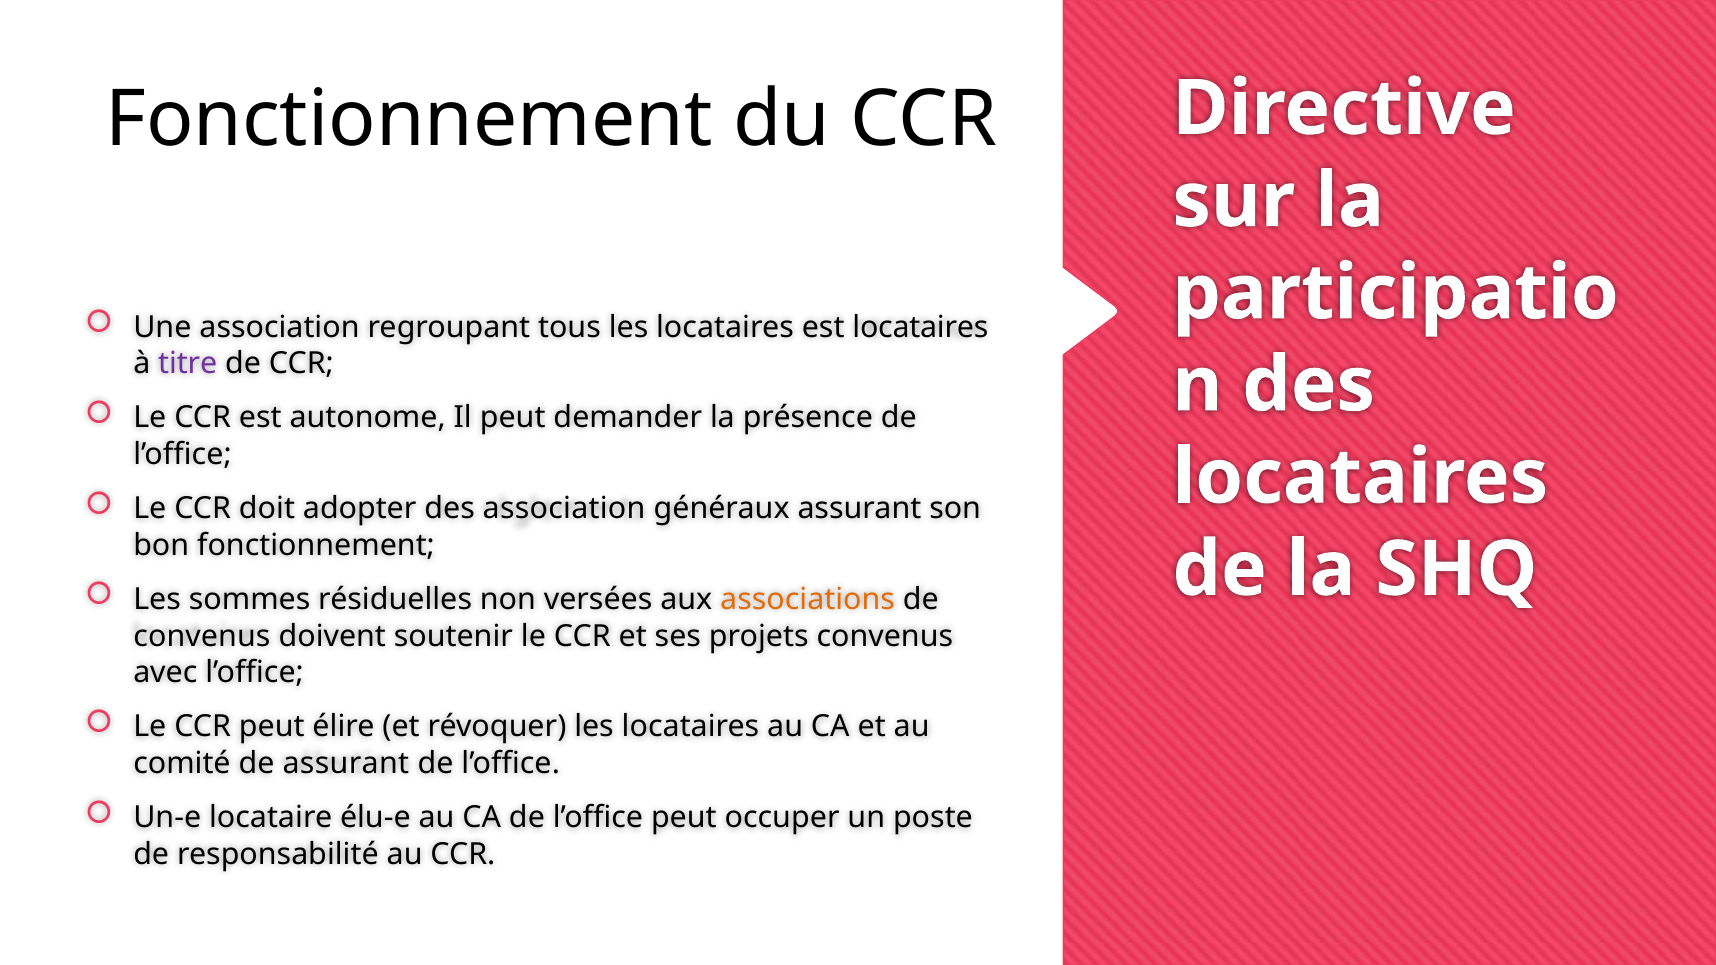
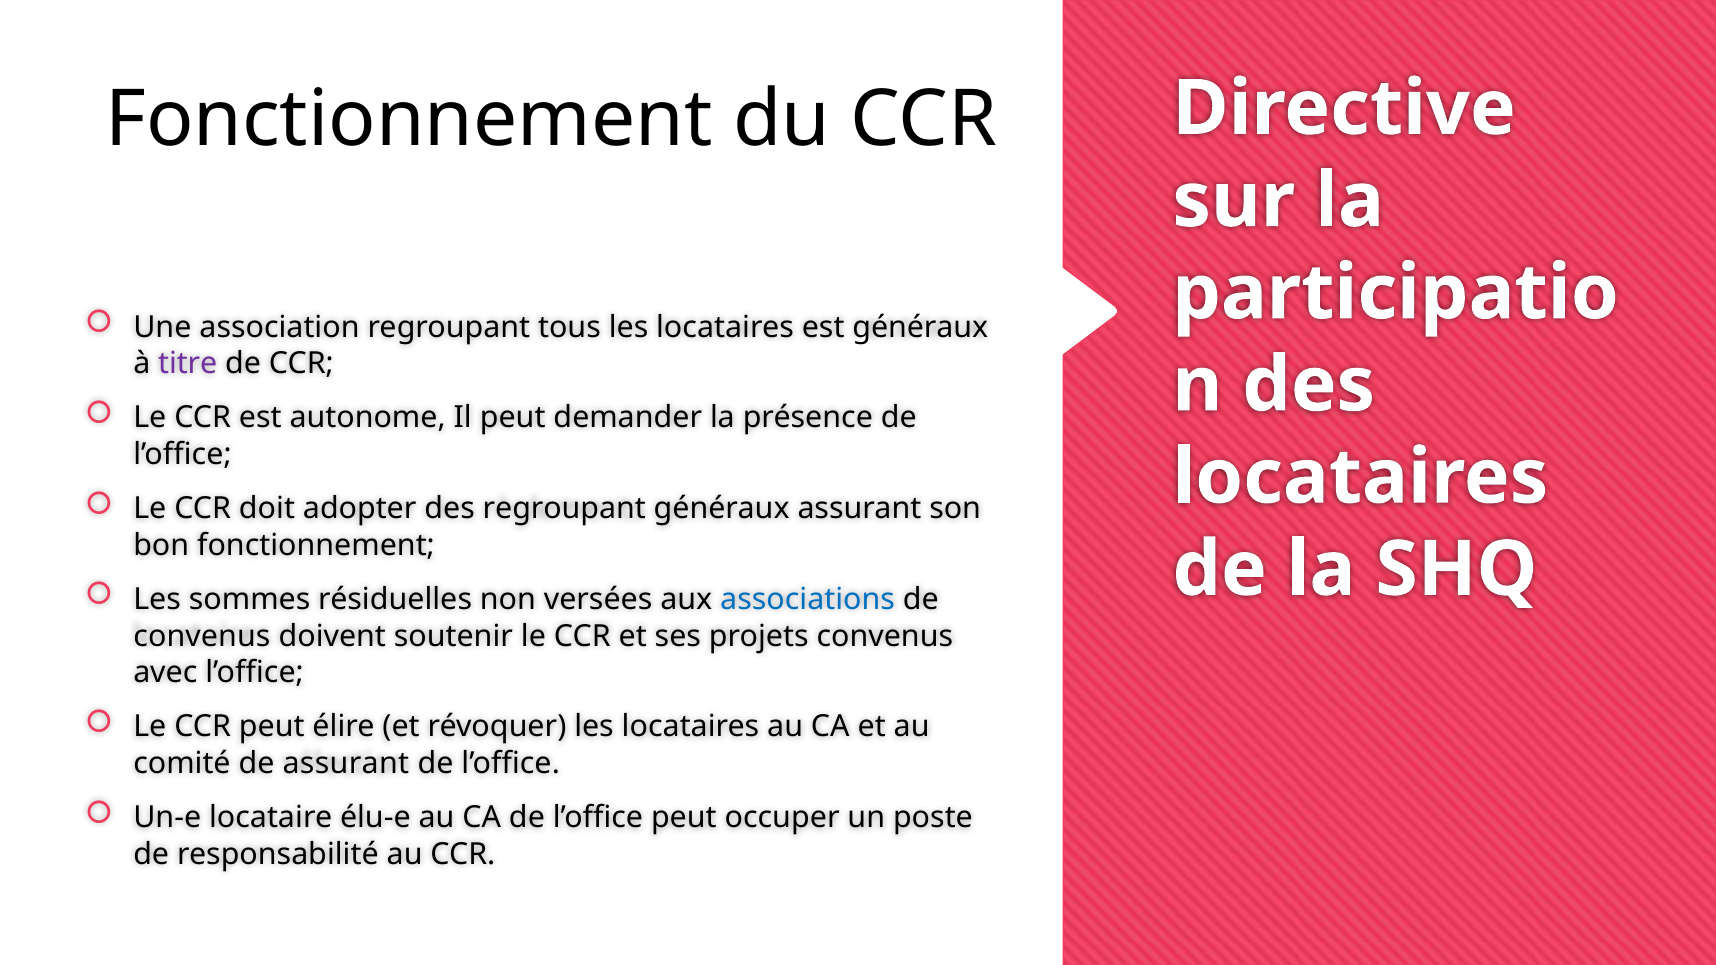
est locataires: locataires -> généraux (920, 327)
des association: association -> regroupant (564, 509)
associations colour: orange -> blue (808, 600)
